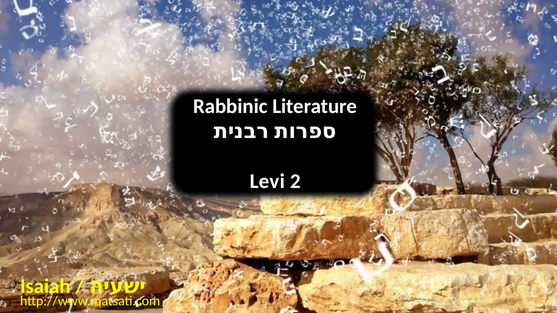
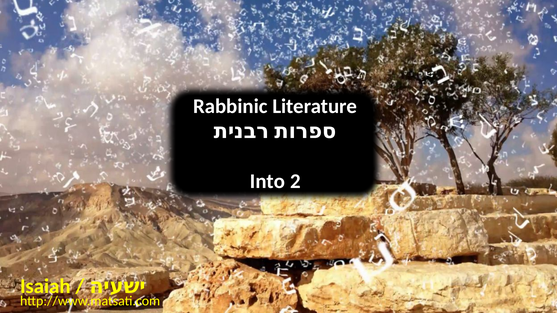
Levi: Levi -> Into (267, 182)
